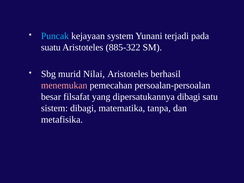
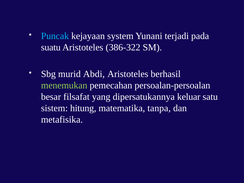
885-322: 885-322 -> 386-322 (123, 47)
Nilai: Nilai -> Abdi (94, 74)
menemukan colour: pink -> light green (64, 85)
dipersatukannya dibagi: dibagi -> keluar (189, 97)
sistem dibagi: dibagi -> hitung (83, 108)
